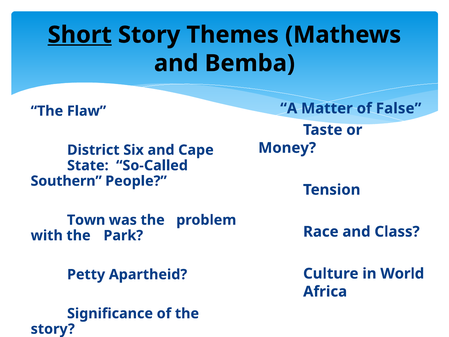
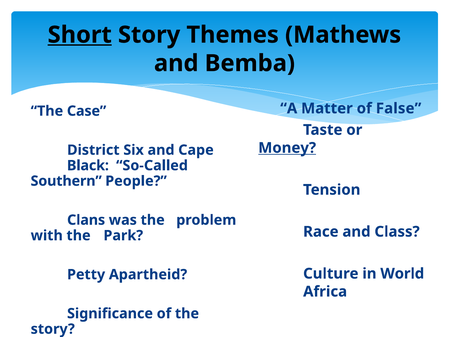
Flaw: Flaw -> Case (87, 111)
Money underline: none -> present (287, 148)
State: State -> Black (88, 165)
Town: Town -> Clans (86, 220)
